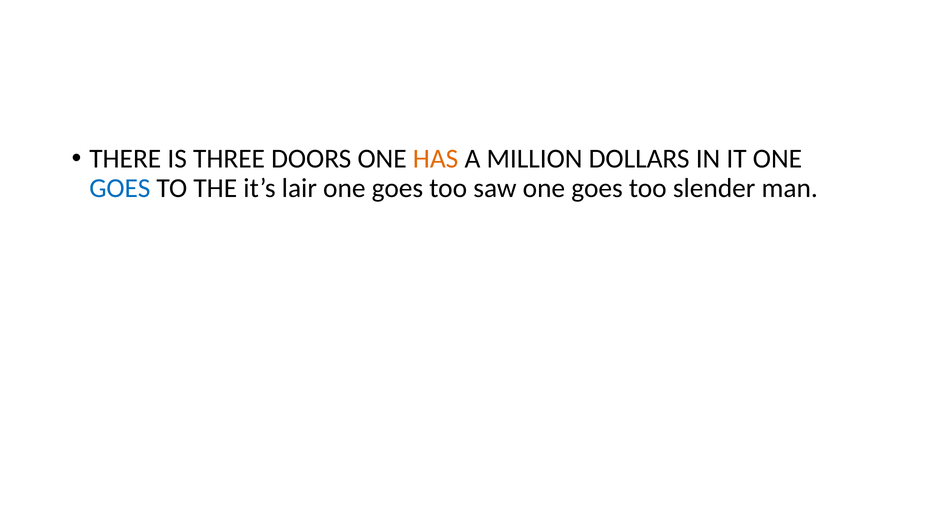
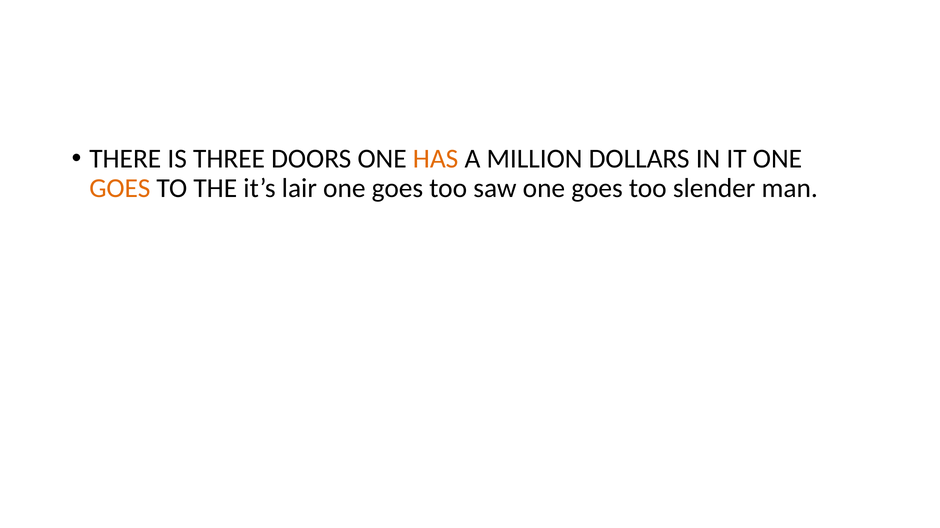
GOES colour: blue -> orange (120, 189)
